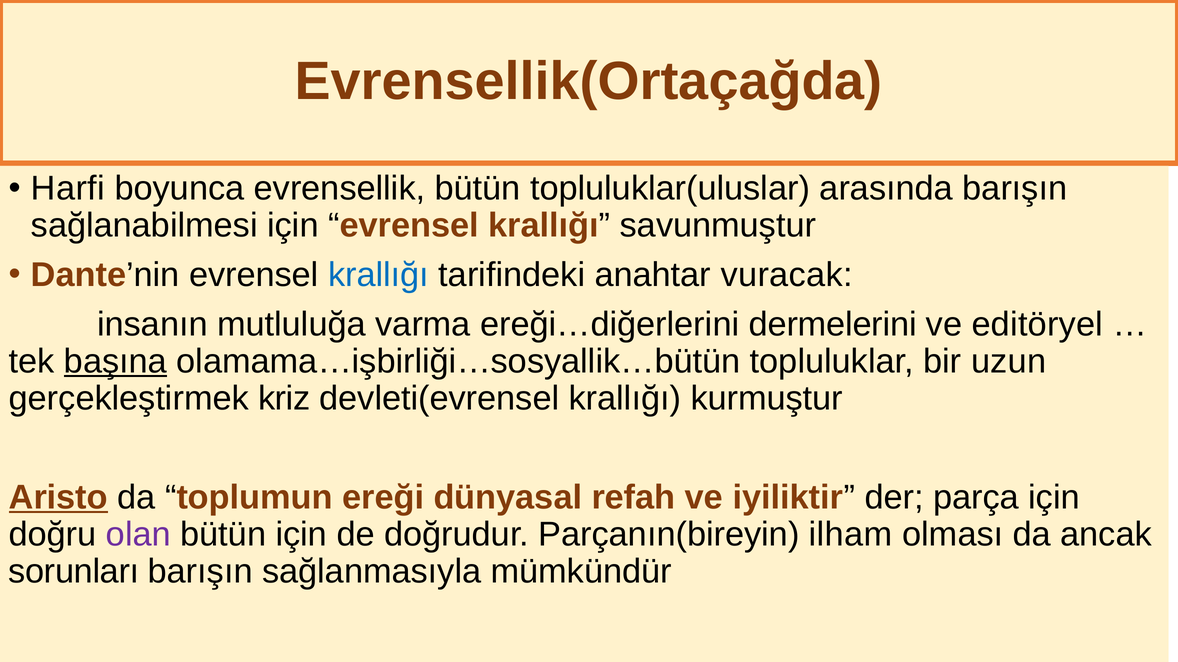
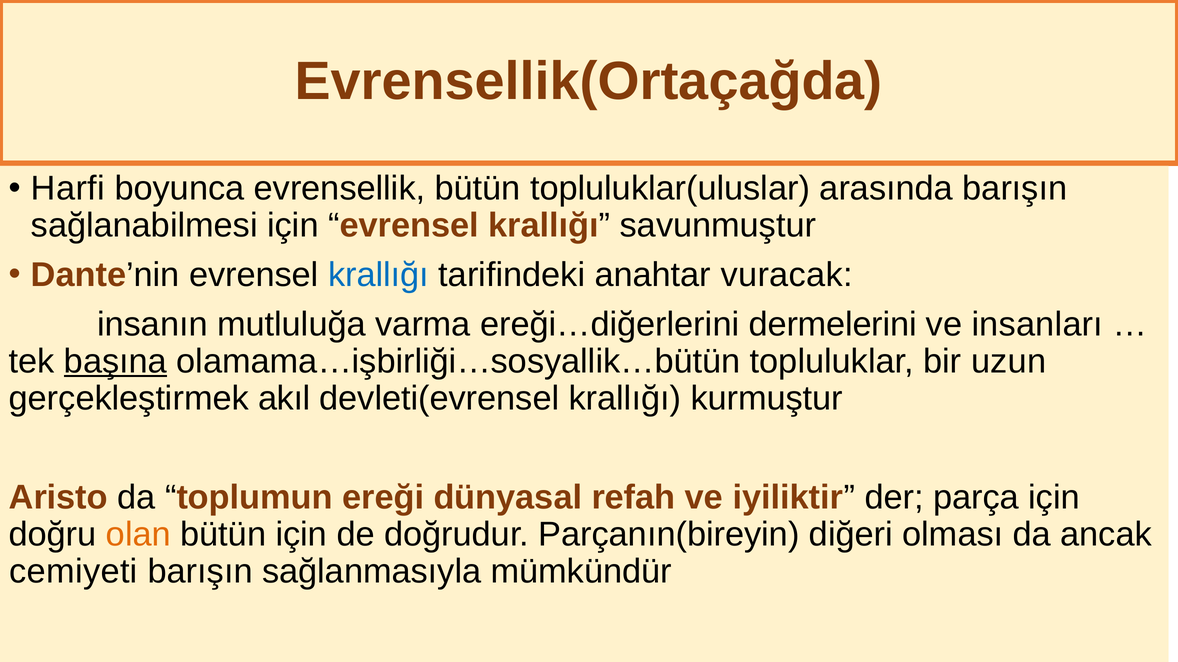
editöryel: editöryel -> insanları (1037, 325)
kriz: kriz -> akıl (284, 399)
Aristo underline: present -> none (58, 498)
olan colour: purple -> orange (138, 535)
ilham: ilham -> diğeri (851, 535)
sorunları: sorunları -> cemiyeti (73, 572)
